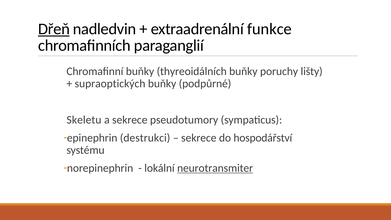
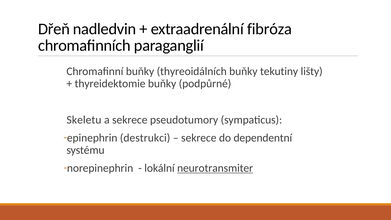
Dřeň underline: present -> none (54, 29)
funkce: funkce -> fibróza (270, 29)
poruchy: poruchy -> tekutiny (279, 71)
supraoptických: supraoptických -> thyreidektomie (110, 84)
hospodářství: hospodářství -> dependentní (263, 138)
